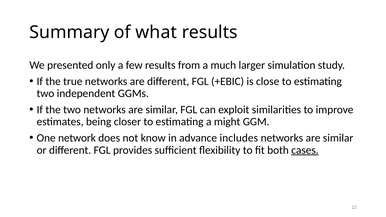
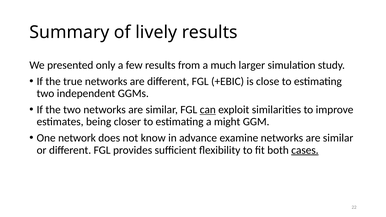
what: what -> lively (156, 32)
can underline: none -> present (208, 110)
includes: includes -> examine (239, 138)
